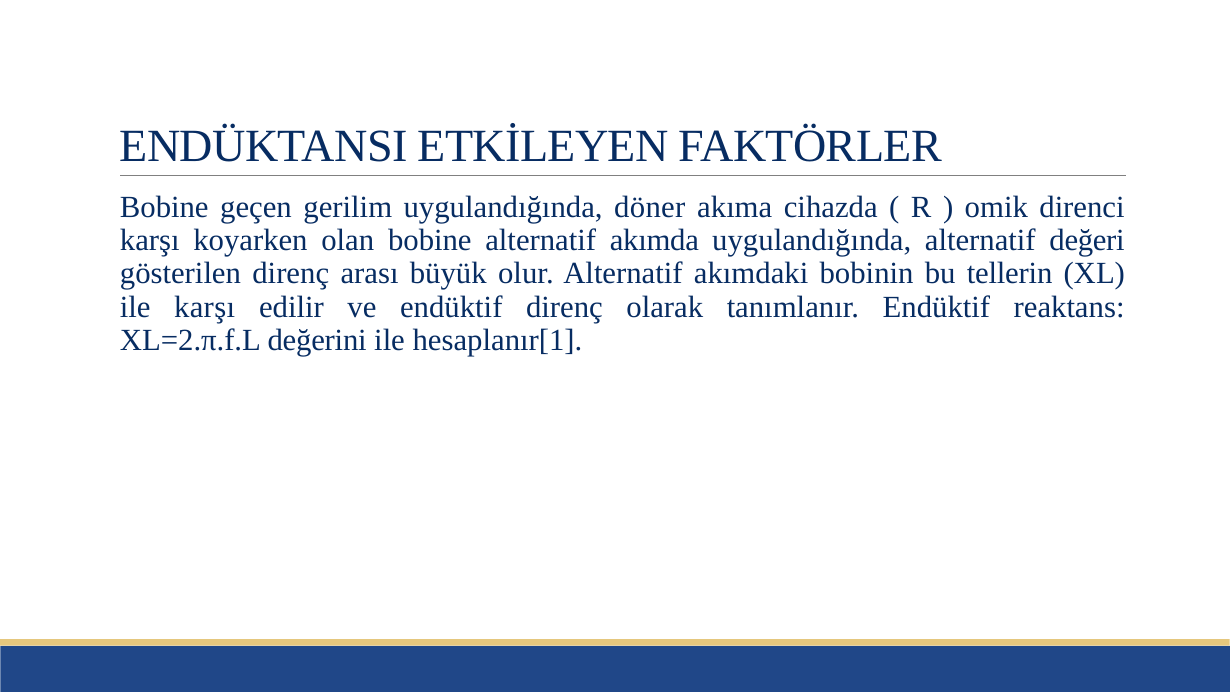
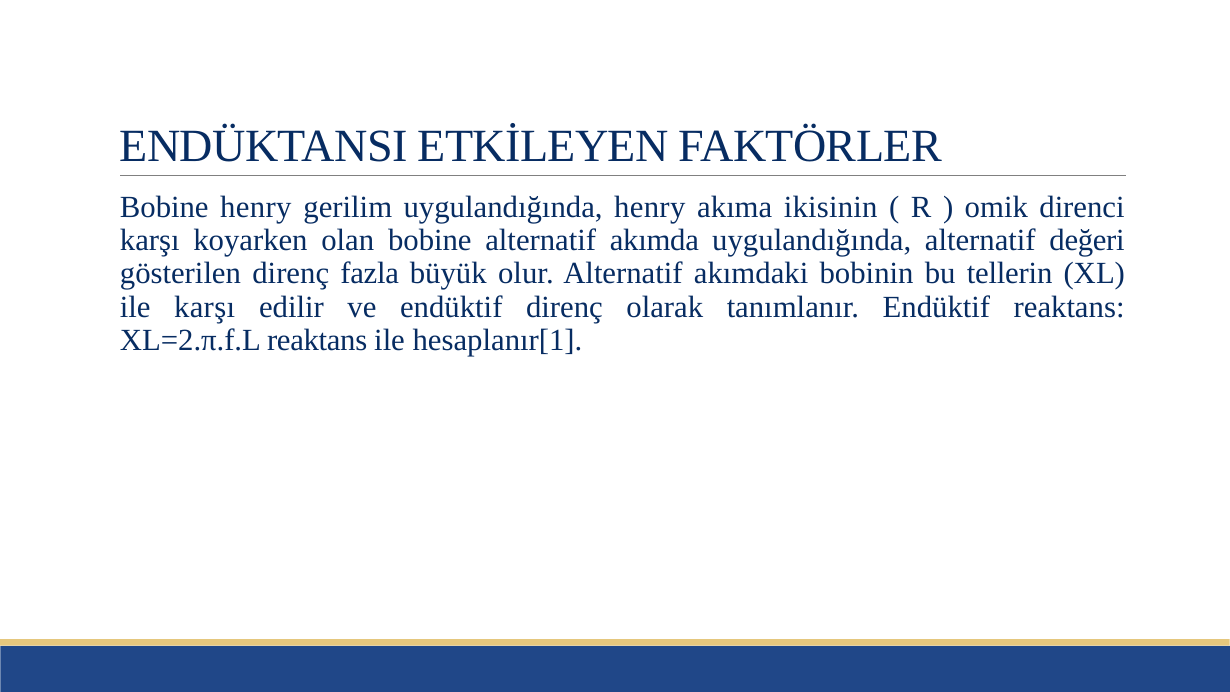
Bobine geçen: geçen -> henry (256, 207)
uygulandığında döner: döner -> henry (650, 207)
cihazda: cihazda -> ikisinin (831, 207)
arası: arası -> fazla (370, 274)
XL=2.π.f.L değerini: değerini -> reaktans (317, 340)
